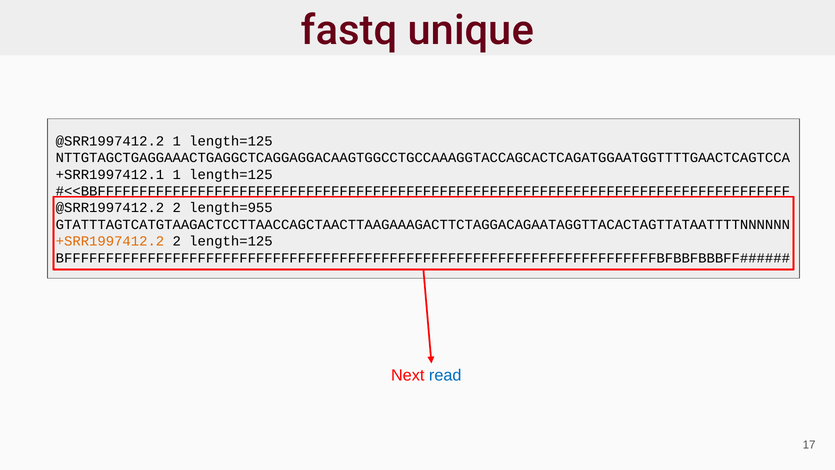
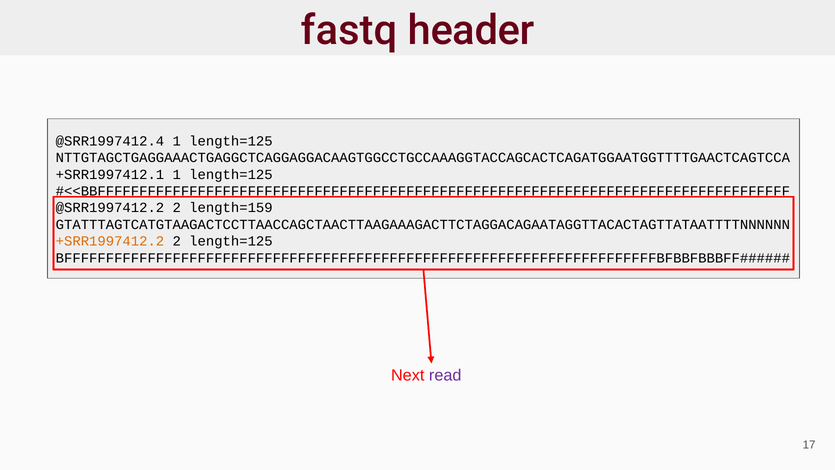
unique: unique -> header (471, 31)
@SRR1997412.2: @SRR1997412.2 -> @SRR1997412.4 (110, 141)
length=955: length=955 -> length=159 (231, 208)
read colour: blue -> purple (445, 375)
